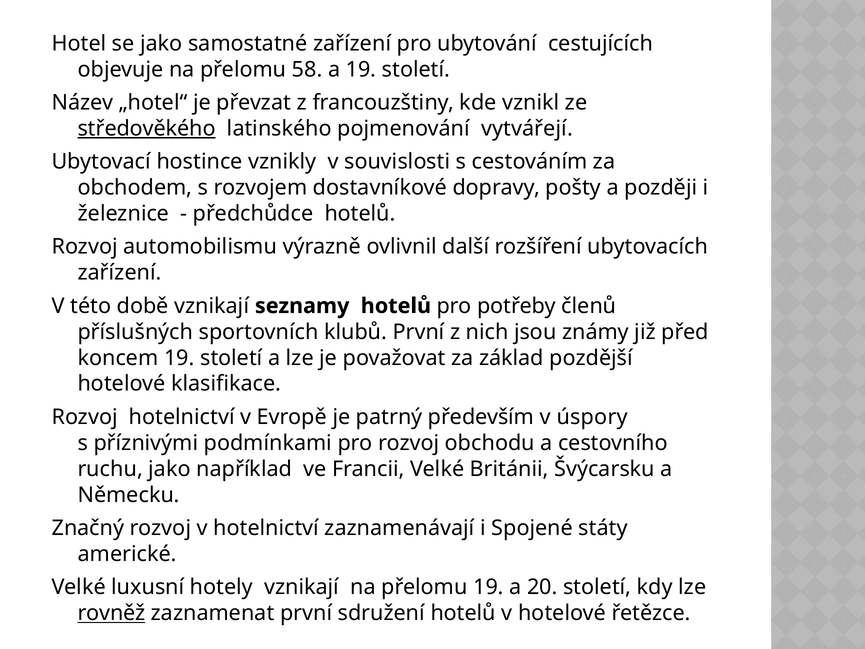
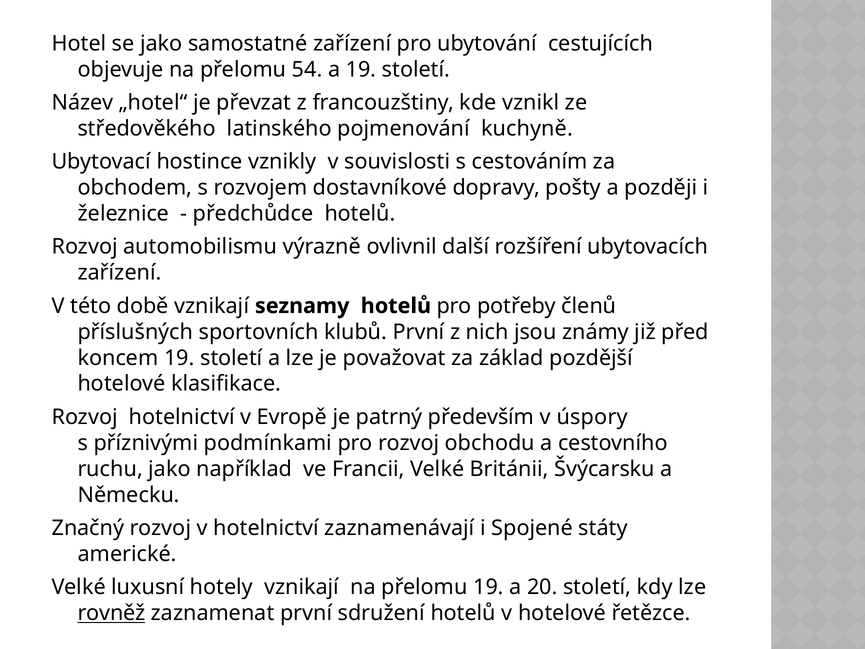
58: 58 -> 54 (307, 69)
středověkého underline: present -> none (147, 128)
vytvářejí: vytvářejí -> kuchyně (527, 128)
